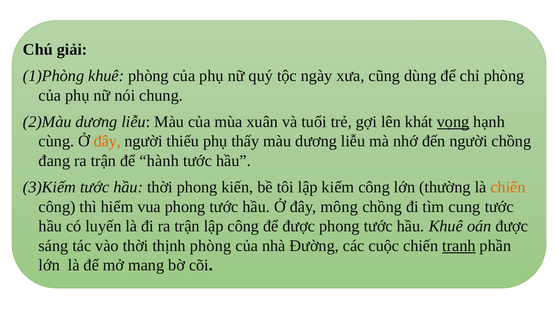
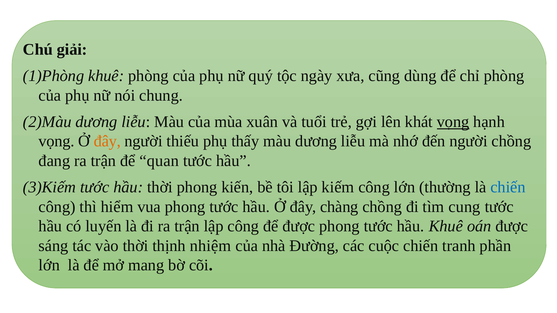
cùng: cùng -> vọng (56, 141)
hành: hành -> quan (159, 161)
chiến colour: orange -> blue (508, 187)
mông: mông -> chàng (339, 207)
thịnh phòng: phòng -> nhiệm (211, 246)
tranh underline: present -> none (459, 246)
